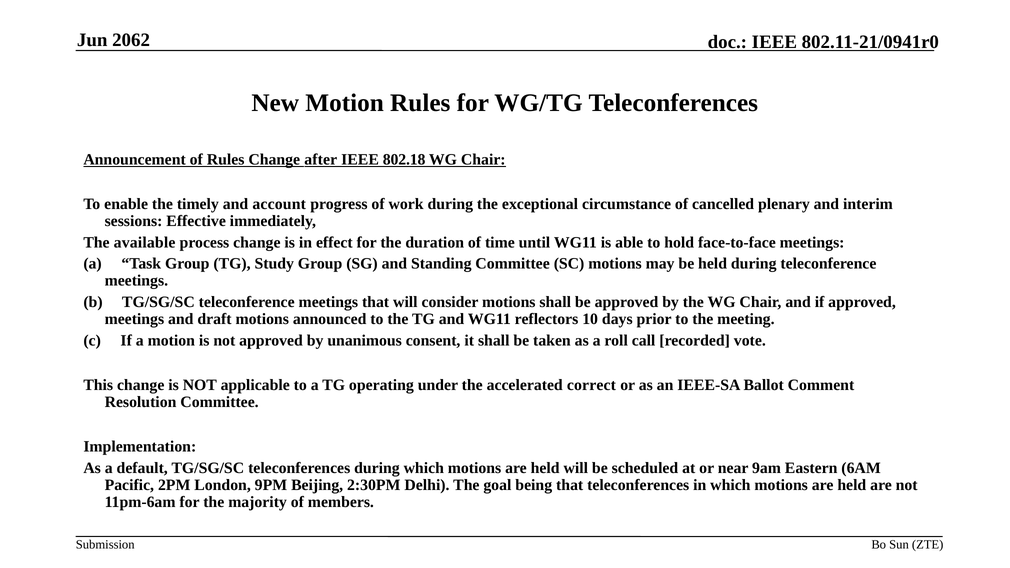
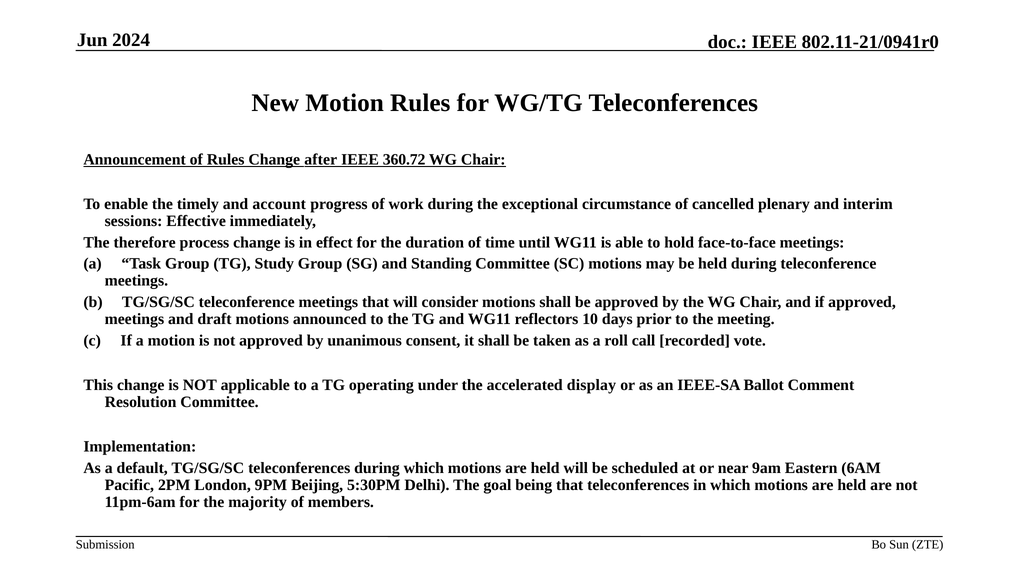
2062: 2062 -> 2024 (131, 40)
802.18: 802.18 -> 360.72 (404, 160)
available: available -> therefore (145, 242)
correct: correct -> display (591, 385)
2:30PM: 2:30PM -> 5:30PM (374, 485)
